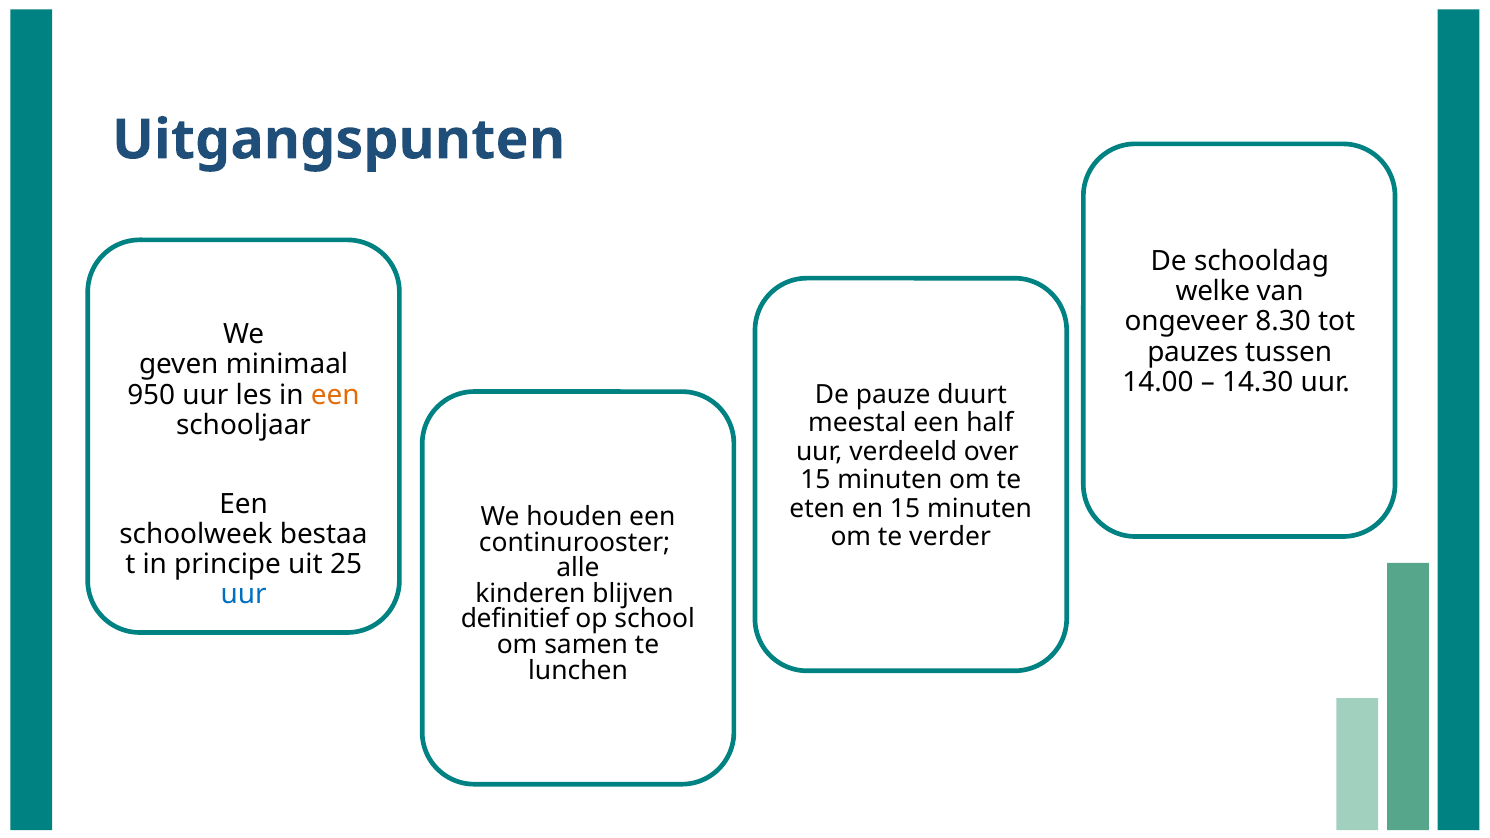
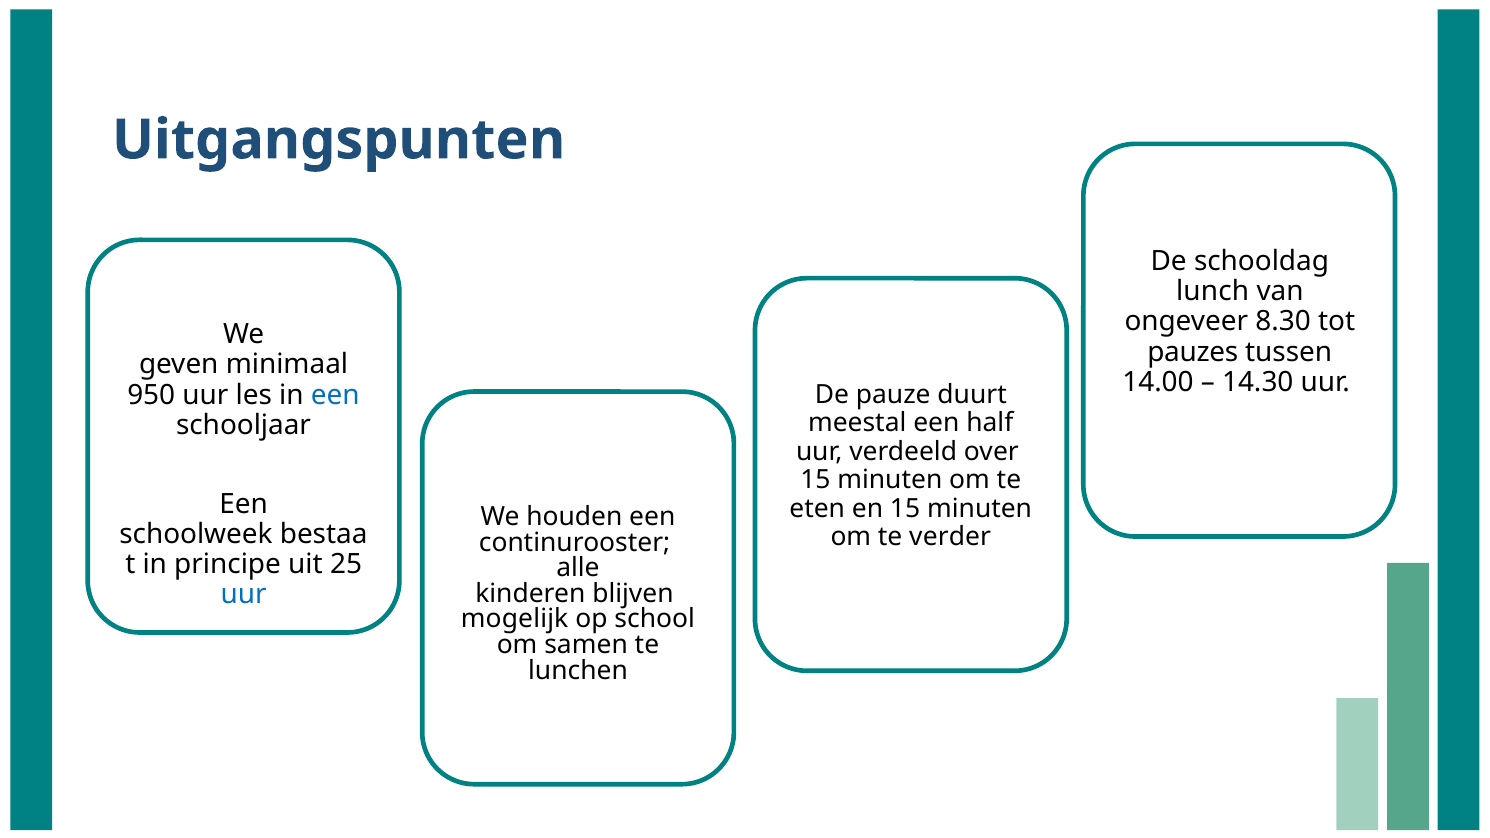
welke: welke -> lunch (1213, 292)
een colour: orange -> blue (335, 395)
definitief: definitief -> mogelijk (515, 619)
